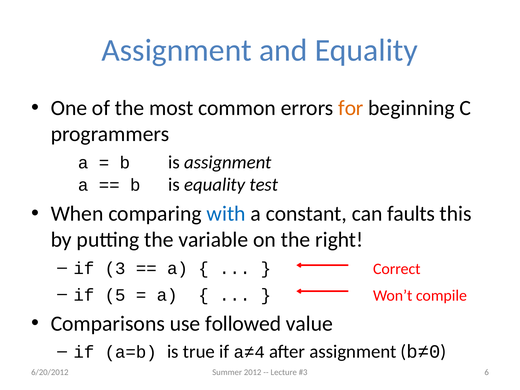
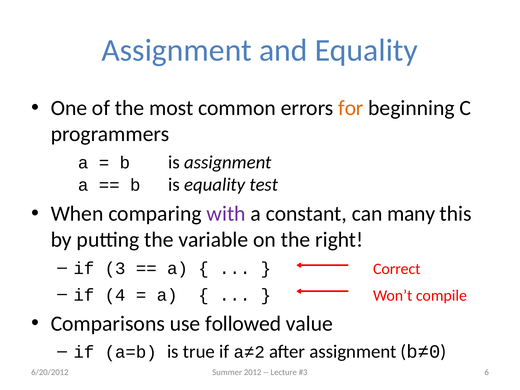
with colour: blue -> purple (226, 214)
faults: faults -> many (411, 214)
5: 5 -> 4 (115, 295)
a≠4: a≠4 -> a≠2 (249, 352)
